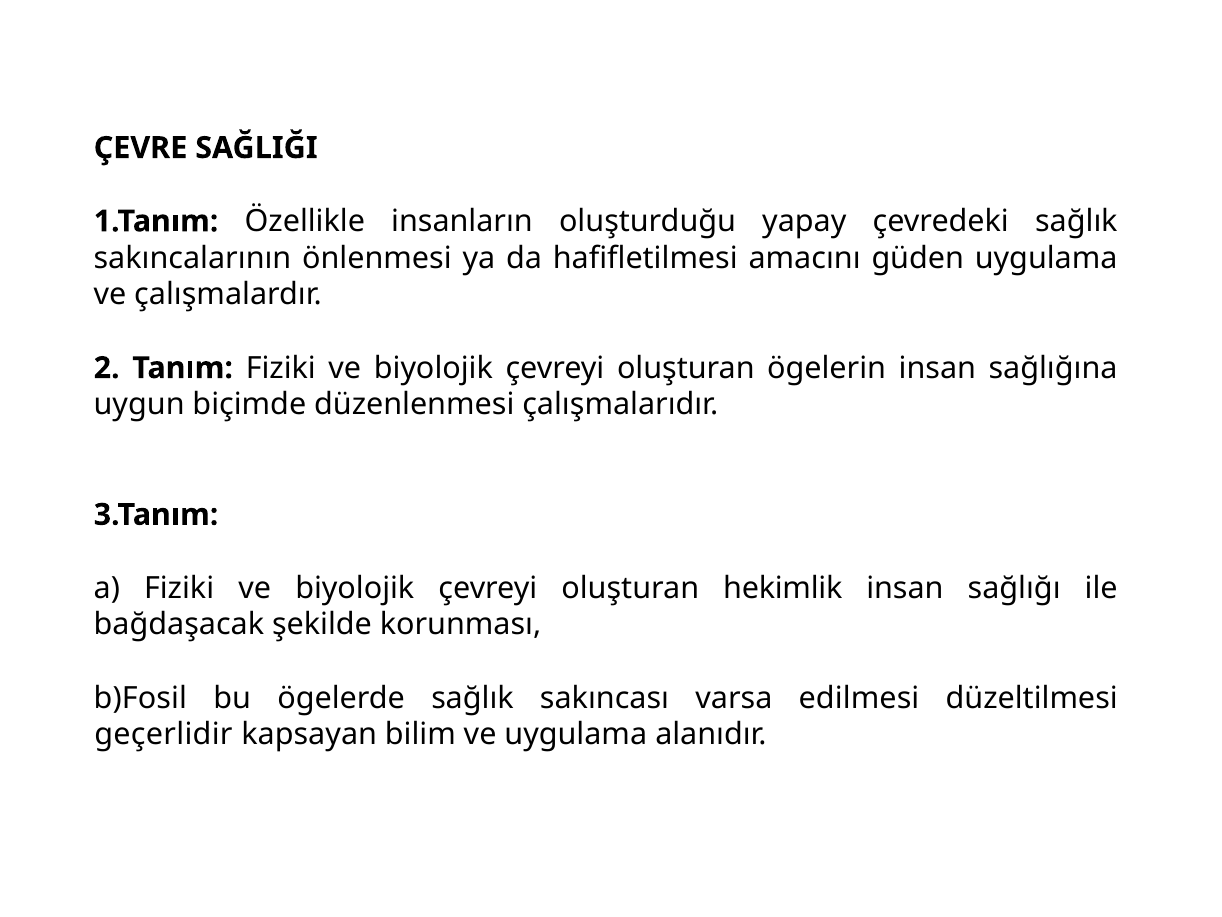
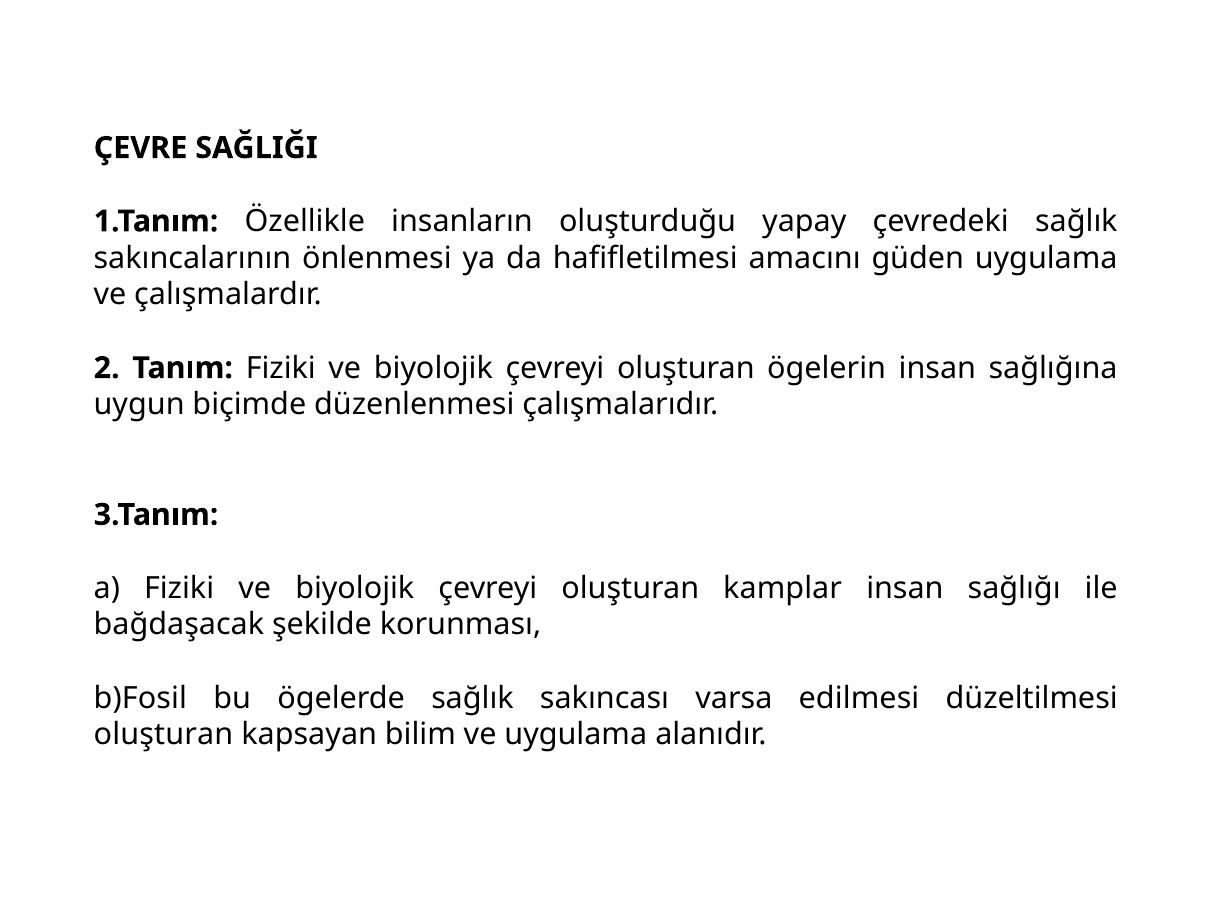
hekimlik: hekimlik -> kamplar (783, 588)
geçerlidir: geçerlidir -> oluşturan (164, 734)
